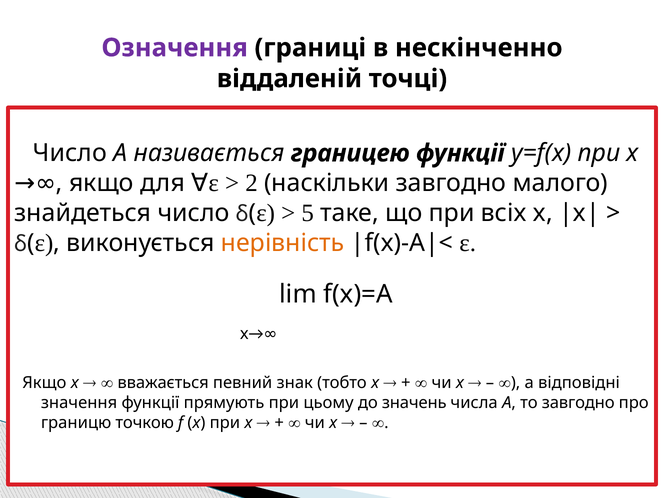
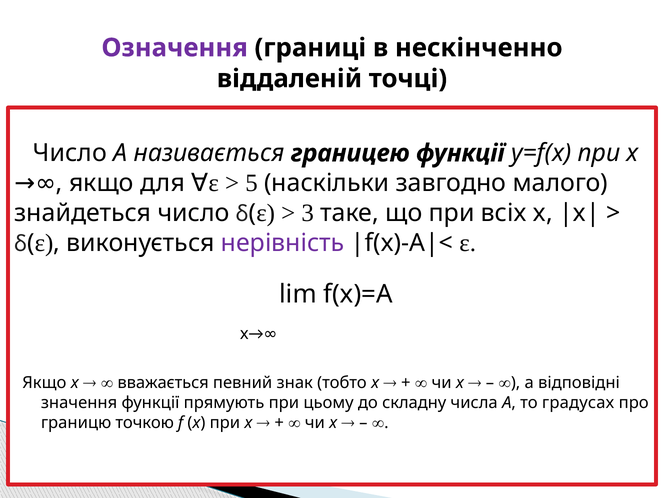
2: 2 -> 5 (252, 183)
5: 5 -> 3 (308, 213)
нерівність colour: orange -> purple (283, 243)
значень: значень -> складну (414, 403)
то завгодно: завгодно -> градусах (578, 403)
